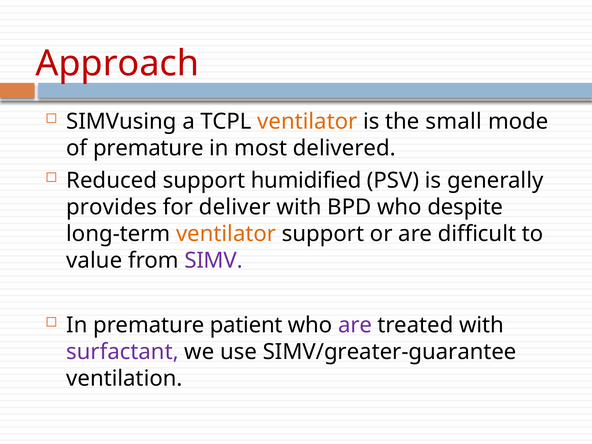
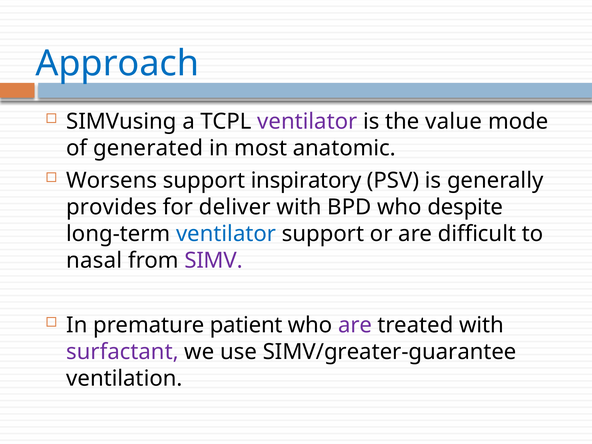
Approach colour: red -> blue (117, 63)
ventilator colour: orange -> purple (307, 121)
small: small -> value (454, 121)
of premature: premature -> generated (148, 148)
delivered: delivered -> anatomic (344, 148)
Reduced: Reduced -> Worsens (112, 180)
humidified: humidified -> inspiratory (306, 180)
ventilator colour: orange -> blue (226, 234)
value: value -> nasal (94, 260)
